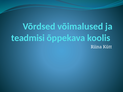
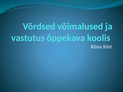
teadmisi: teadmisi -> vastutus (28, 38)
